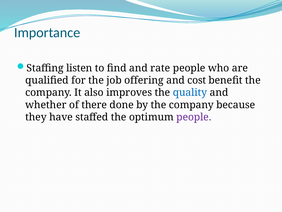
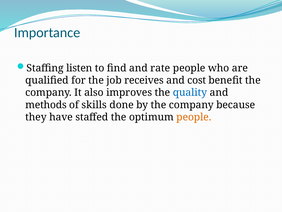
offering: offering -> receives (144, 80)
whether: whether -> methods (46, 105)
there: there -> skills (94, 105)
people colour: purple -> orange (194, 117)
